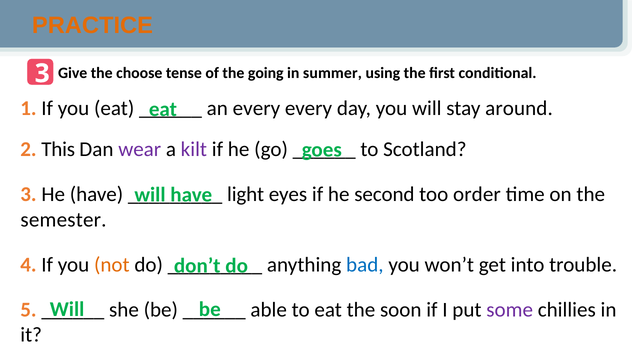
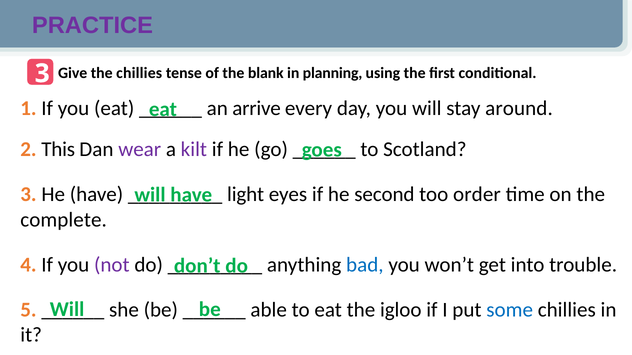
PRACTICE colour: orange -> purple (92, 26)
the choose: choose -> chillies (139, 73)
going: going -> blank (266, 73)
summer: summer -> planning (333, 73)
an every: every -> arrive (257, 109)
semester: semester -> complete (64, 220)
not colour: orange -> purple (112, 265)
soon: soon -> igloo (401, 310)
some colour: purple -> blue (510, 310)
